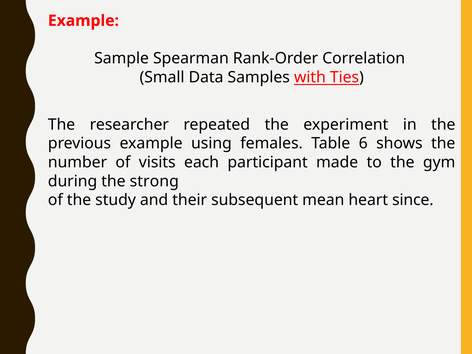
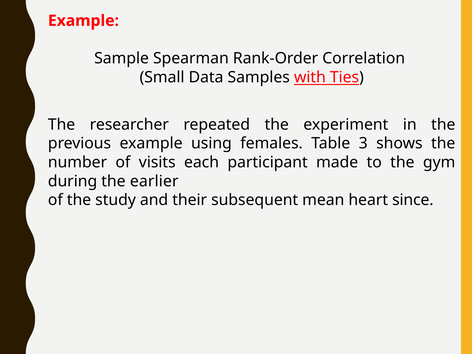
6: 6 -> 3 (363, 143)
strong: strong -> earlier (154, 181)
